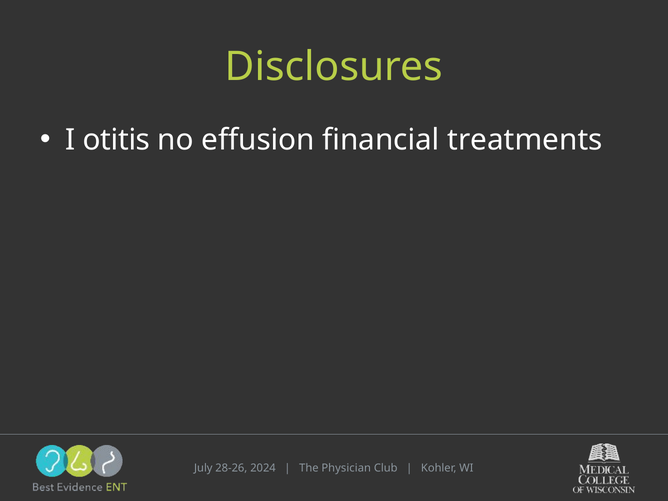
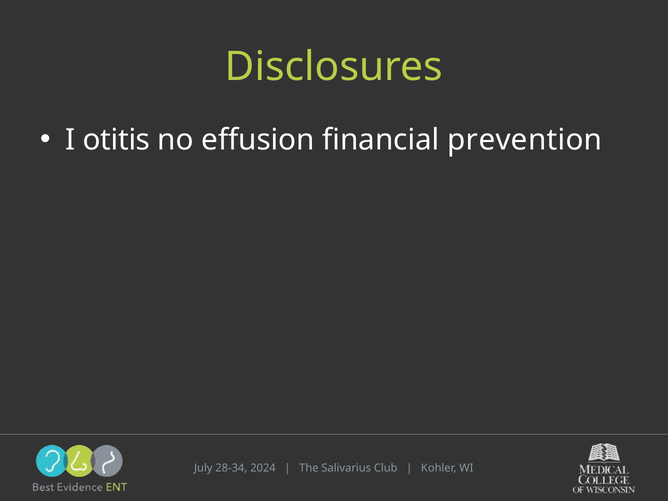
treatments: treatments -> prevention (525, 140)
28-26: 28-26 -> 28-34 (231, 468)
Physician: Physician -> Salivarius (346, 468)
